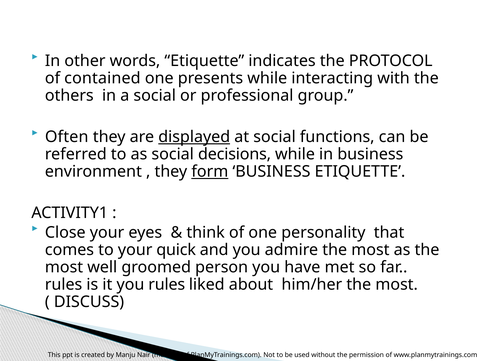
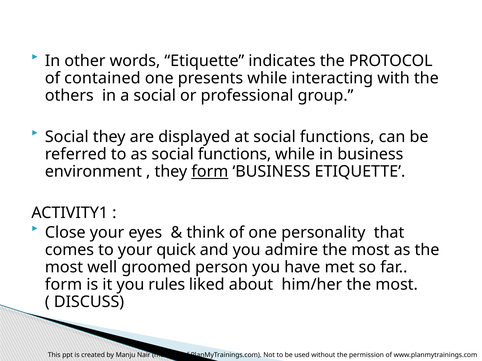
Often: Often -> Social (67, 137)
displayed underline: present -> none (194, 137)
as social decisions: decisions -> functions (235, 154)
rules: rules -> form (64, 285)
